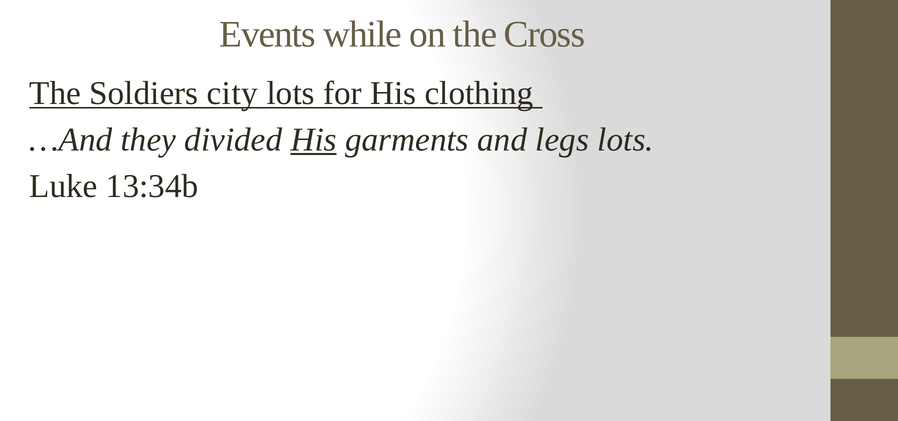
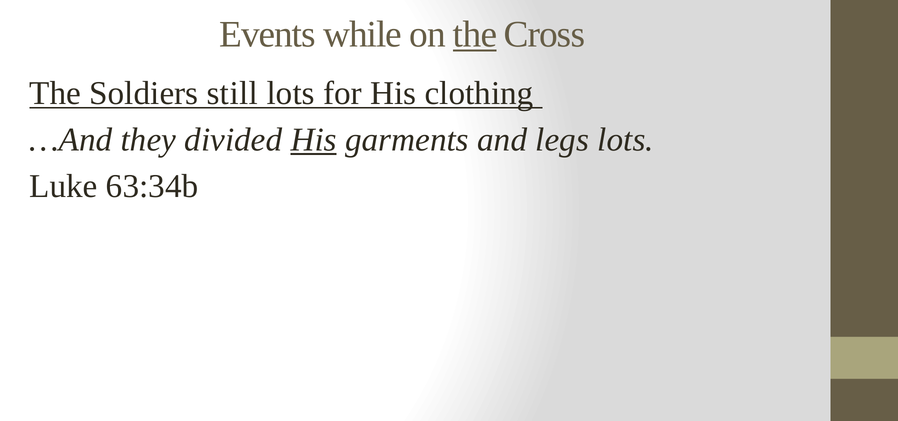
the underline: none -> present (475, 34)
city: city -> still (232, 93)
13:34b: 13:34b -> 63:34b (152, 186)
